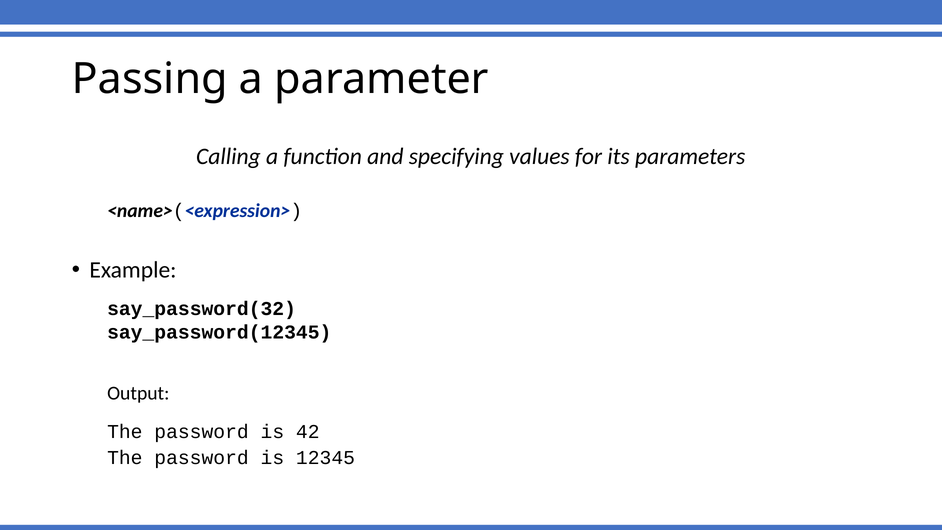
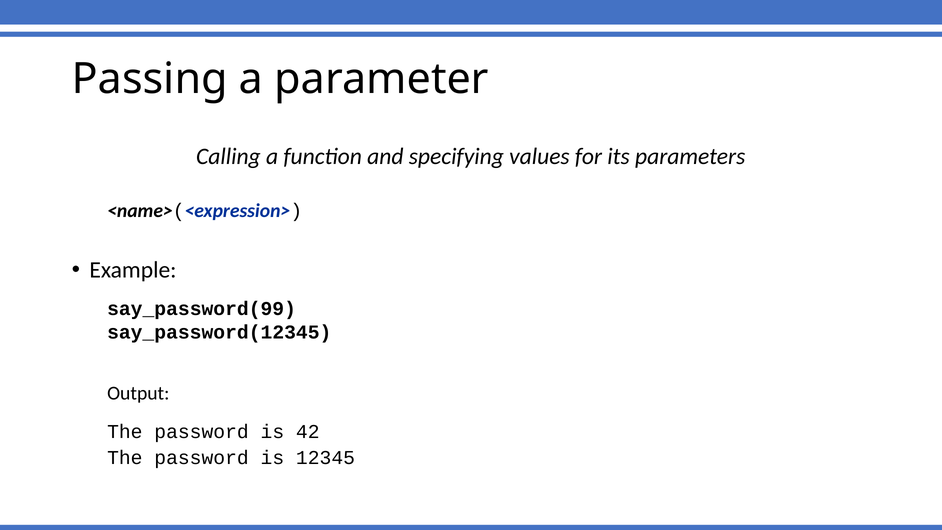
say_password(32: say_password(32 -> say_password(99 (202, 309)
